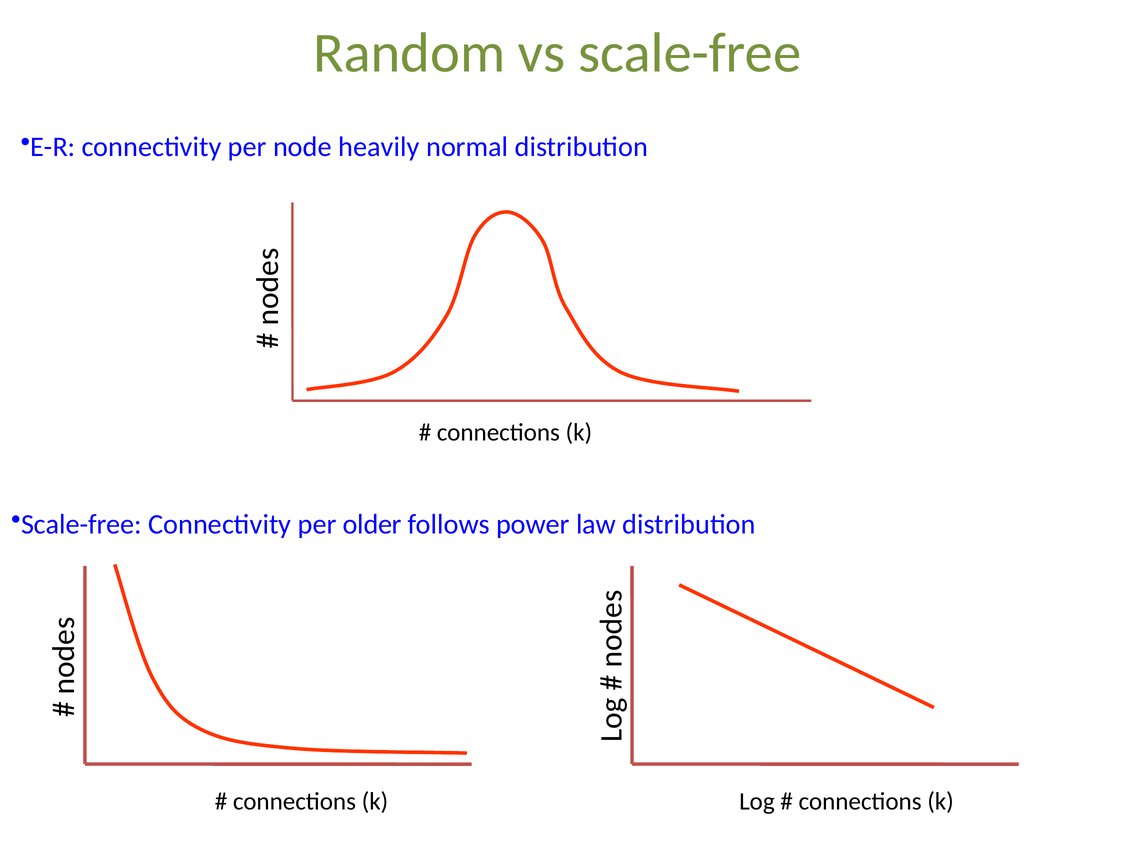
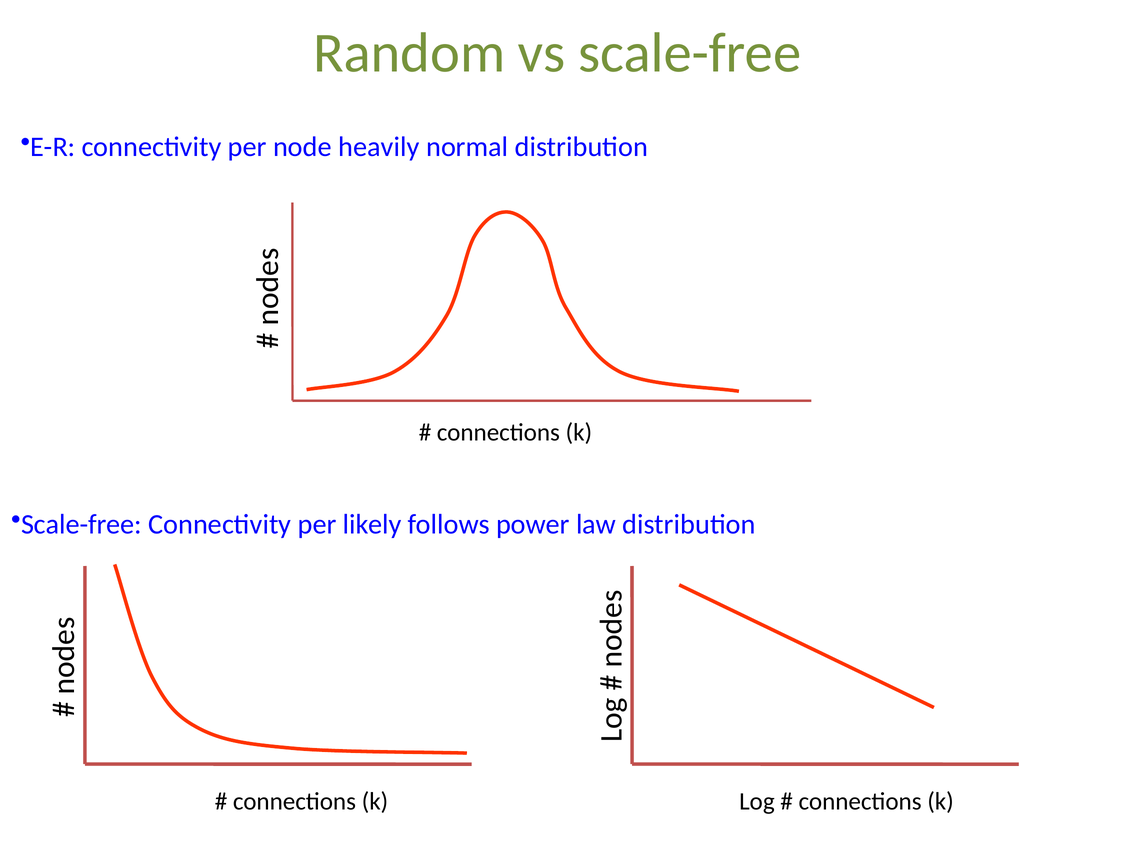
older: older -> likely (372, 524)
